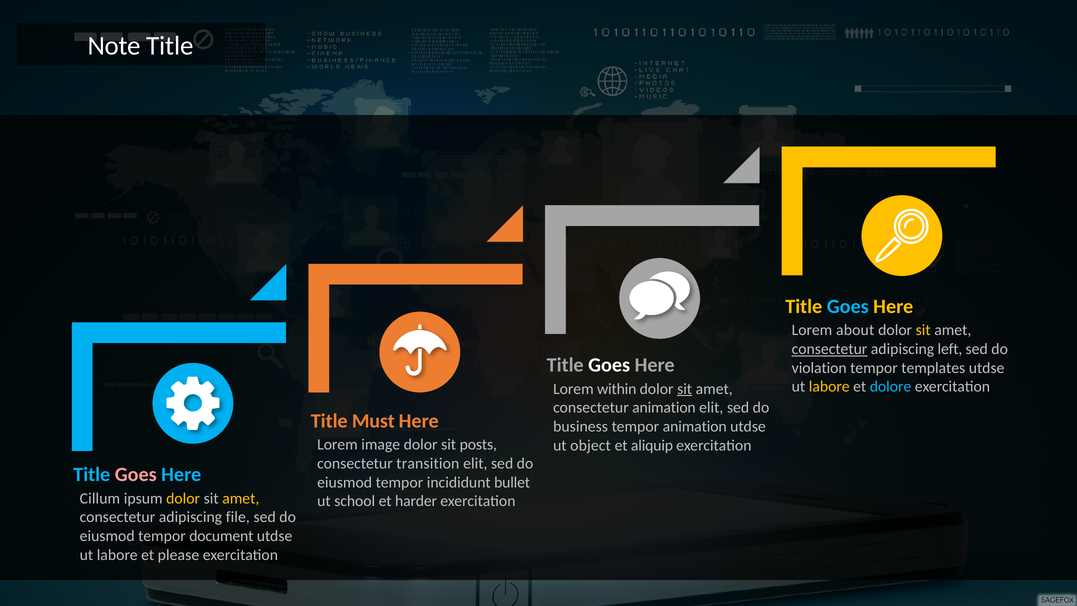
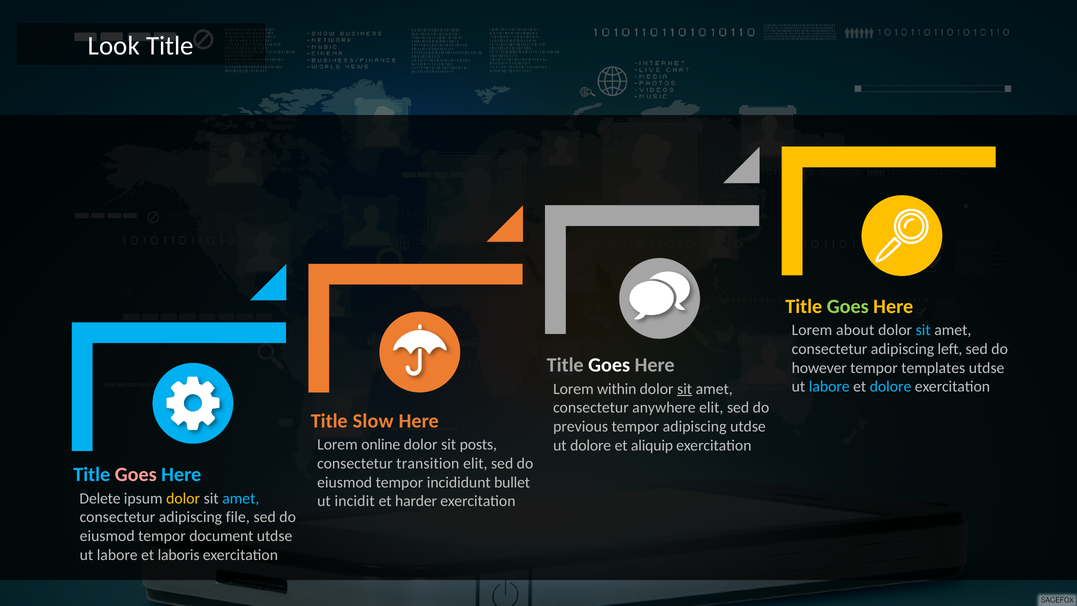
Note: Note -> Look (114, 46)
Goes colour: light blue -> light green (848, 306)
sit colour: yellow -> light blue (923, 330)
consectetur underline: present -> none (830, 349)
violation: violation -> however (819, 368)
labore colour: yellow -> light blue (829, 387)
consectetur animation: animation -> anywhere (664, 408)
Must: Must -> Slow (373, 421)
business: business -> previous (581, 426)
tempor animation: animation -> adipiscing (695, 426)
image: image -> online (381, 444)
ut object: object -> dolore (591, 445)
Cillum: Cillum -> Delete (100, 498)
amet colour: yellow -> light blue (241, 498)
school: school -> incidit (355, 501)
please: please -> laboris (179, 555)
